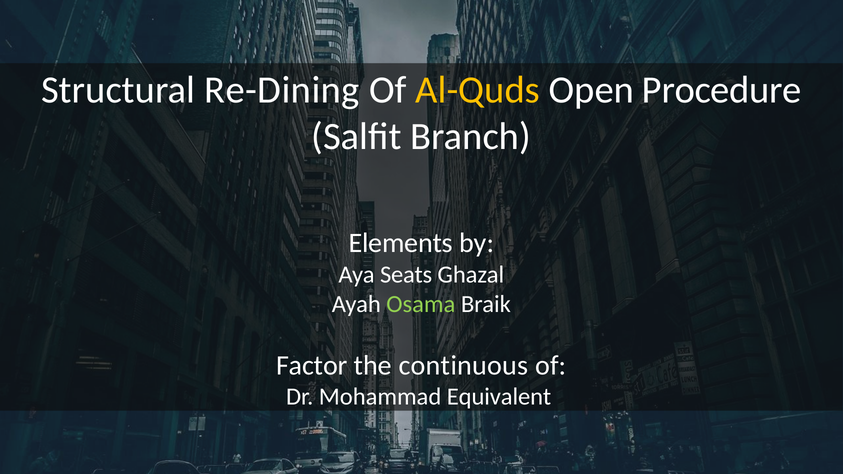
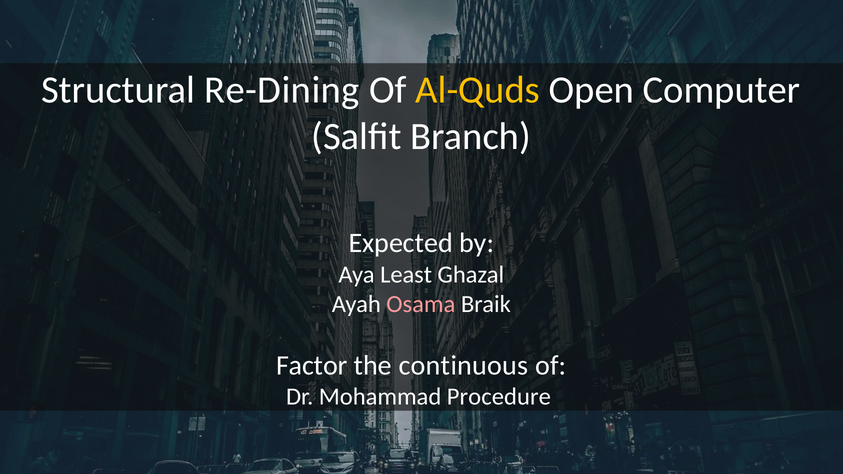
Procedure: Procedure -> Computer (722, 90)
Elements: Elements -> Expected (401, 243)
Seats: Seats -> Least (406, 275)
Osama colour: light green -> pink (421, 304)
Equivalent: Equivalent -> Procedure (499, 397)
